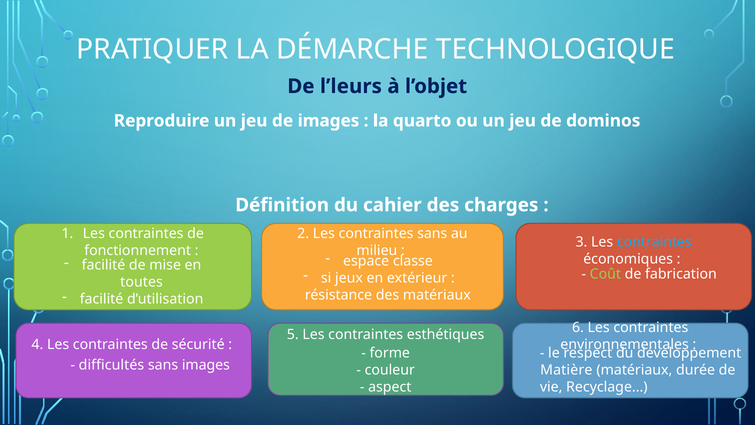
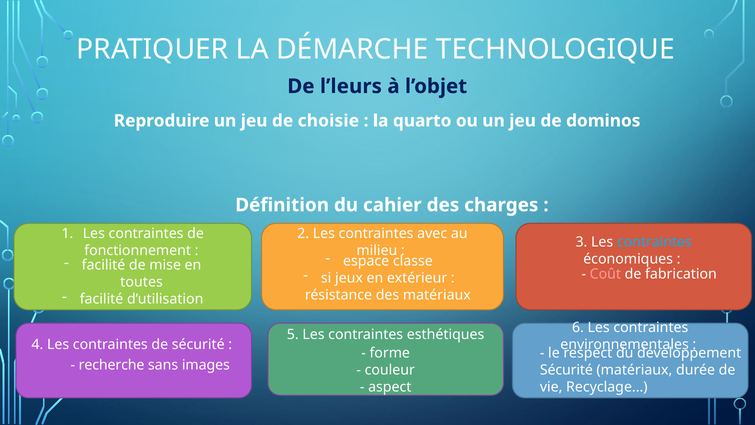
de images: images -> choisie (328, 121)
contraintes sans: sans -> avec (432, 233)
Coût colour: light green -> pink (605, 274)
difficultés: difficultés -> recherche (112, 365)
Matière: Matière -> Sécurité (566, 370)
